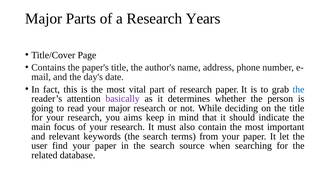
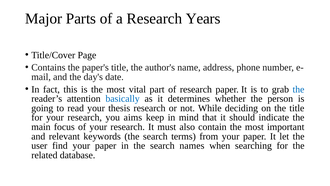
basically colour: purple -> blue (123, 99)
your major: major -> thesis (119, 108)
source: source -> names (192, 145)
